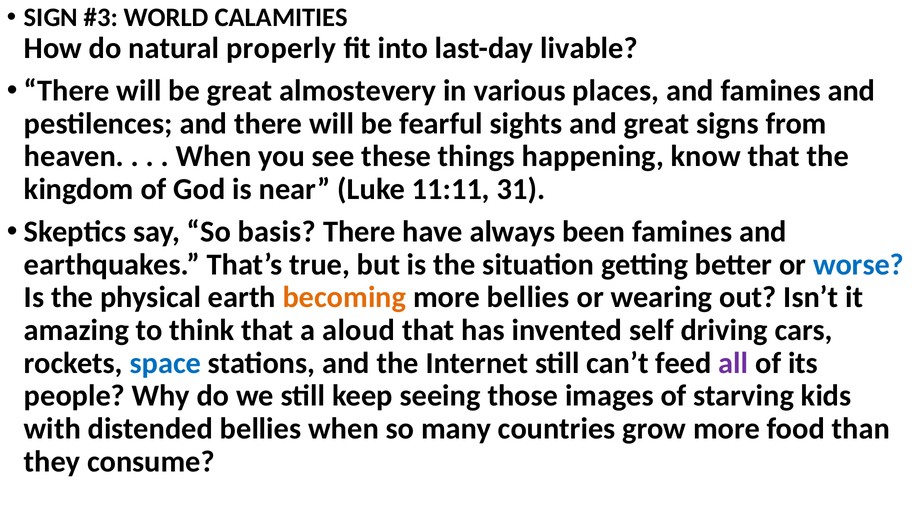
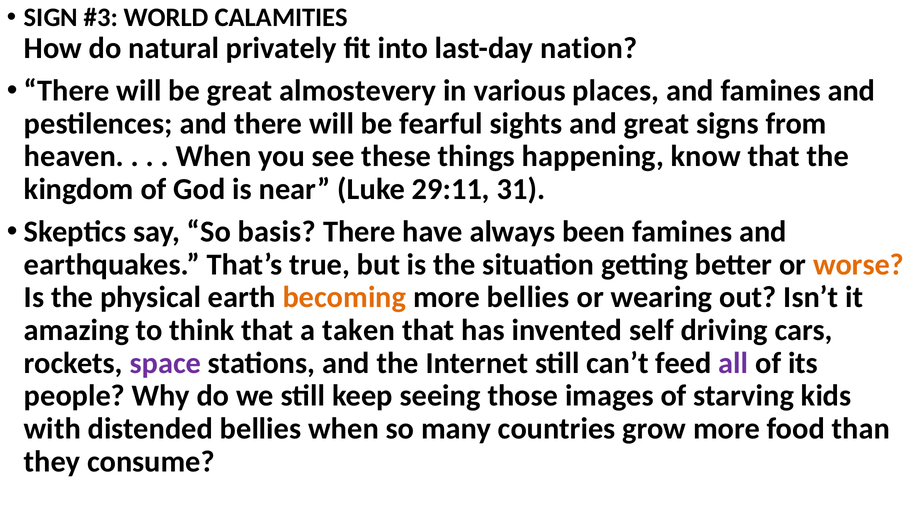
properly: properly -> privately (281, 48)
livable: livable -> nation (589, 48)
11:11: 11:11 -> 29:11 (451, 189)
worse colour: blue -> orange (858, 264)
aloud: aloud -> taken (359, 330)
space colour: blue -> purple (165, 363)
